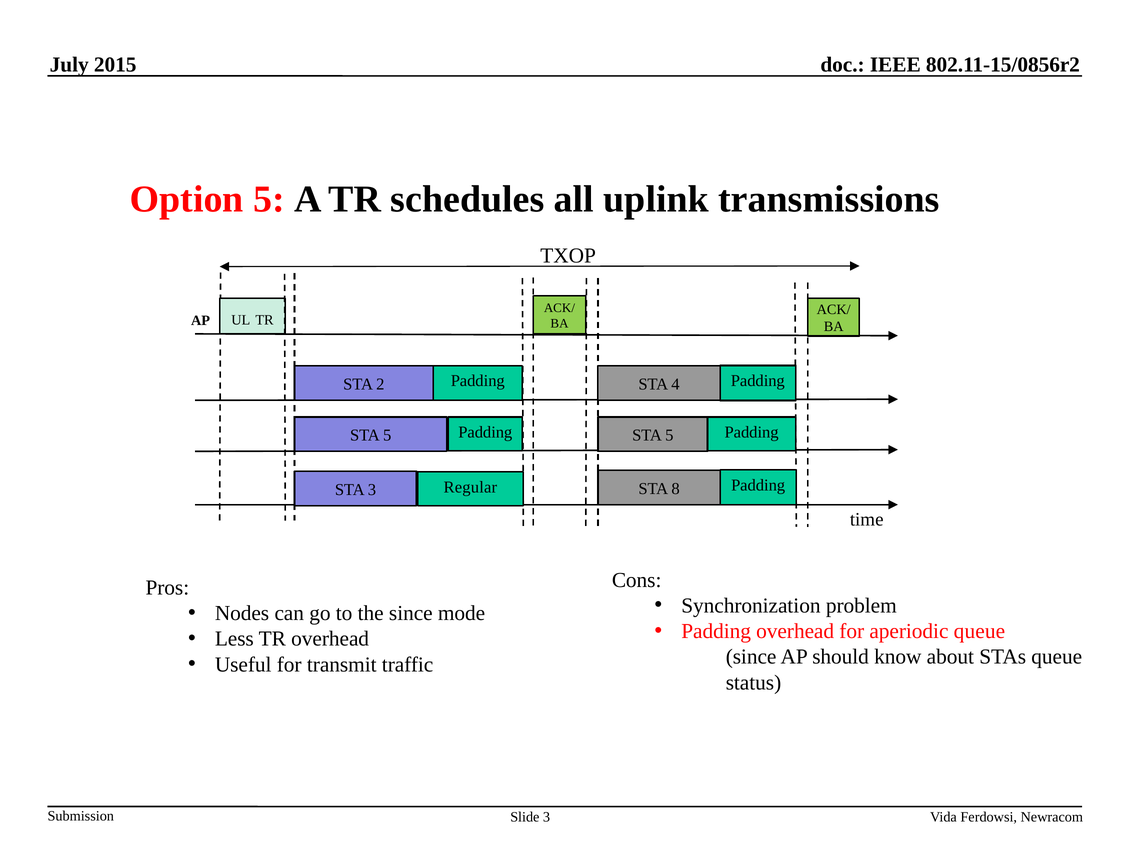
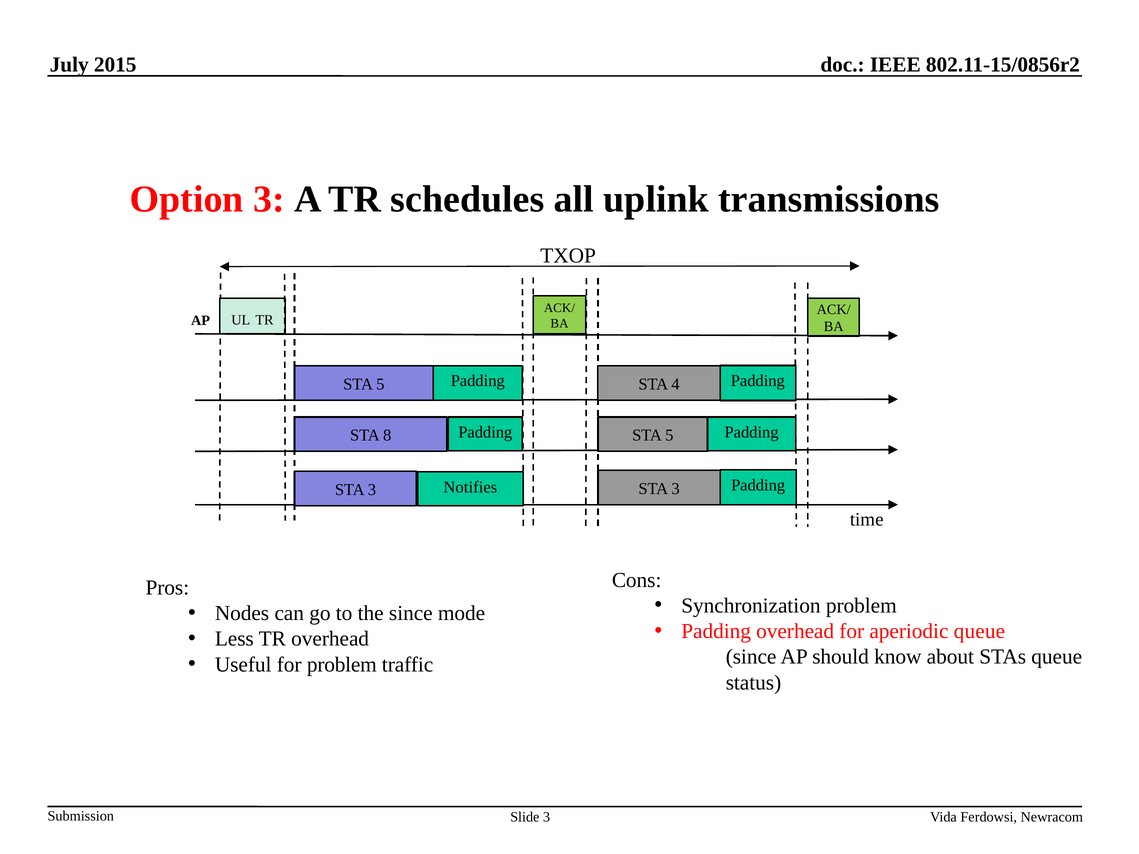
Option 5: 5 -> 3 (269, 199)
2: 2 -> 5 (380, 384)
5: 5 -> 8 (387, 435)
Regular: Regular -> Notifies (470, 487)
3 STA 8: 8 -> 3 (676, 489)
for transmit: transmit -> problem (342, 665)
